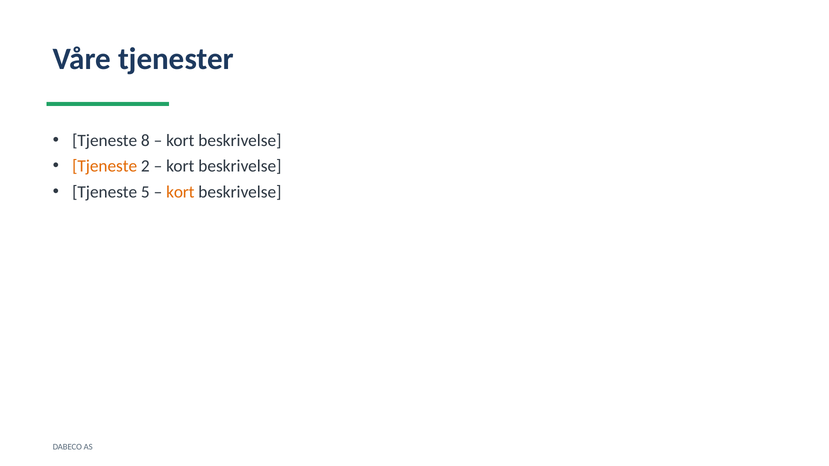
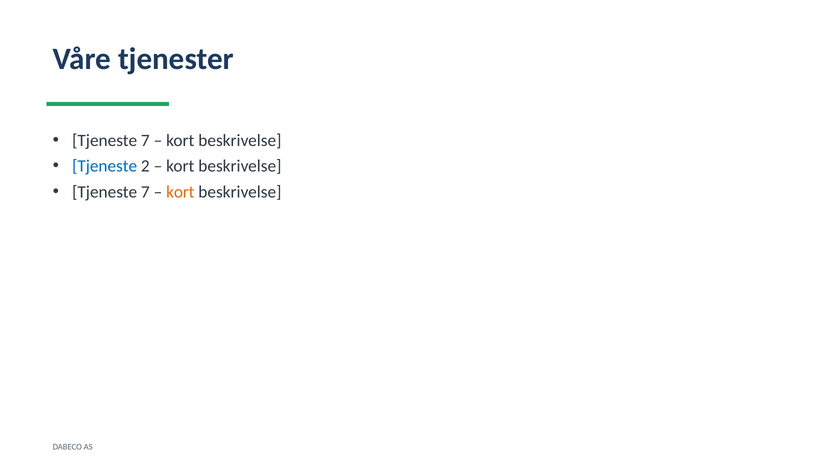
8: 8 -> 7 (145, 140)
Tjeneste colour: orange -> blue (105, 166)
5: 5 -> 7 (145, 192)
